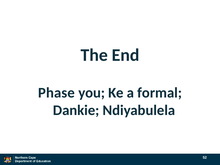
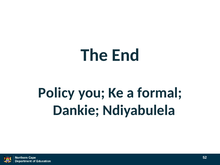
Phase: Phase -> Policy (56, 93)
